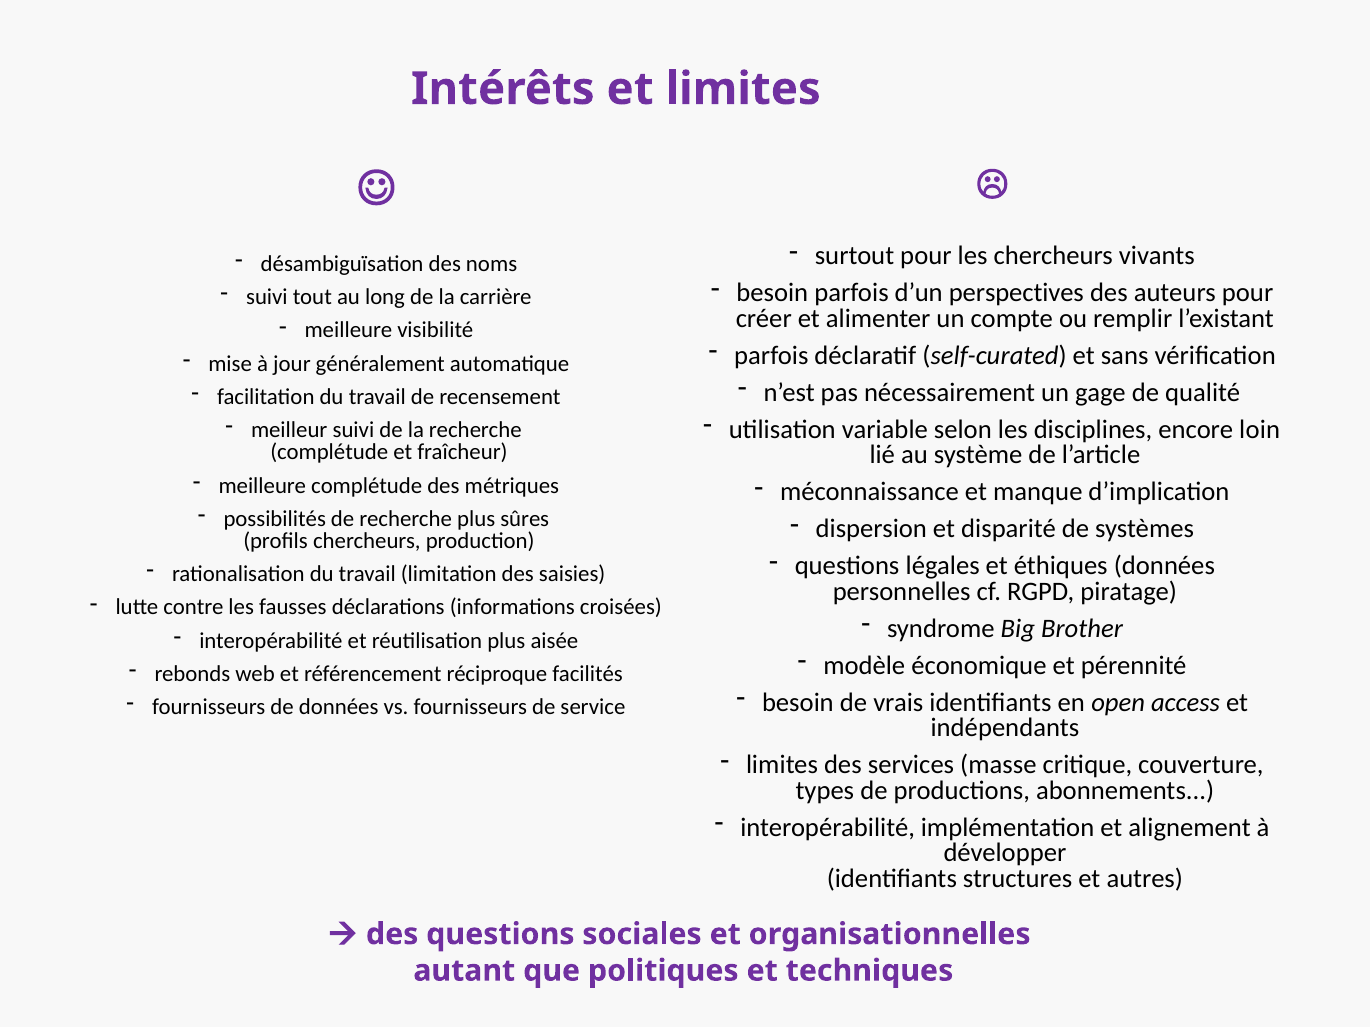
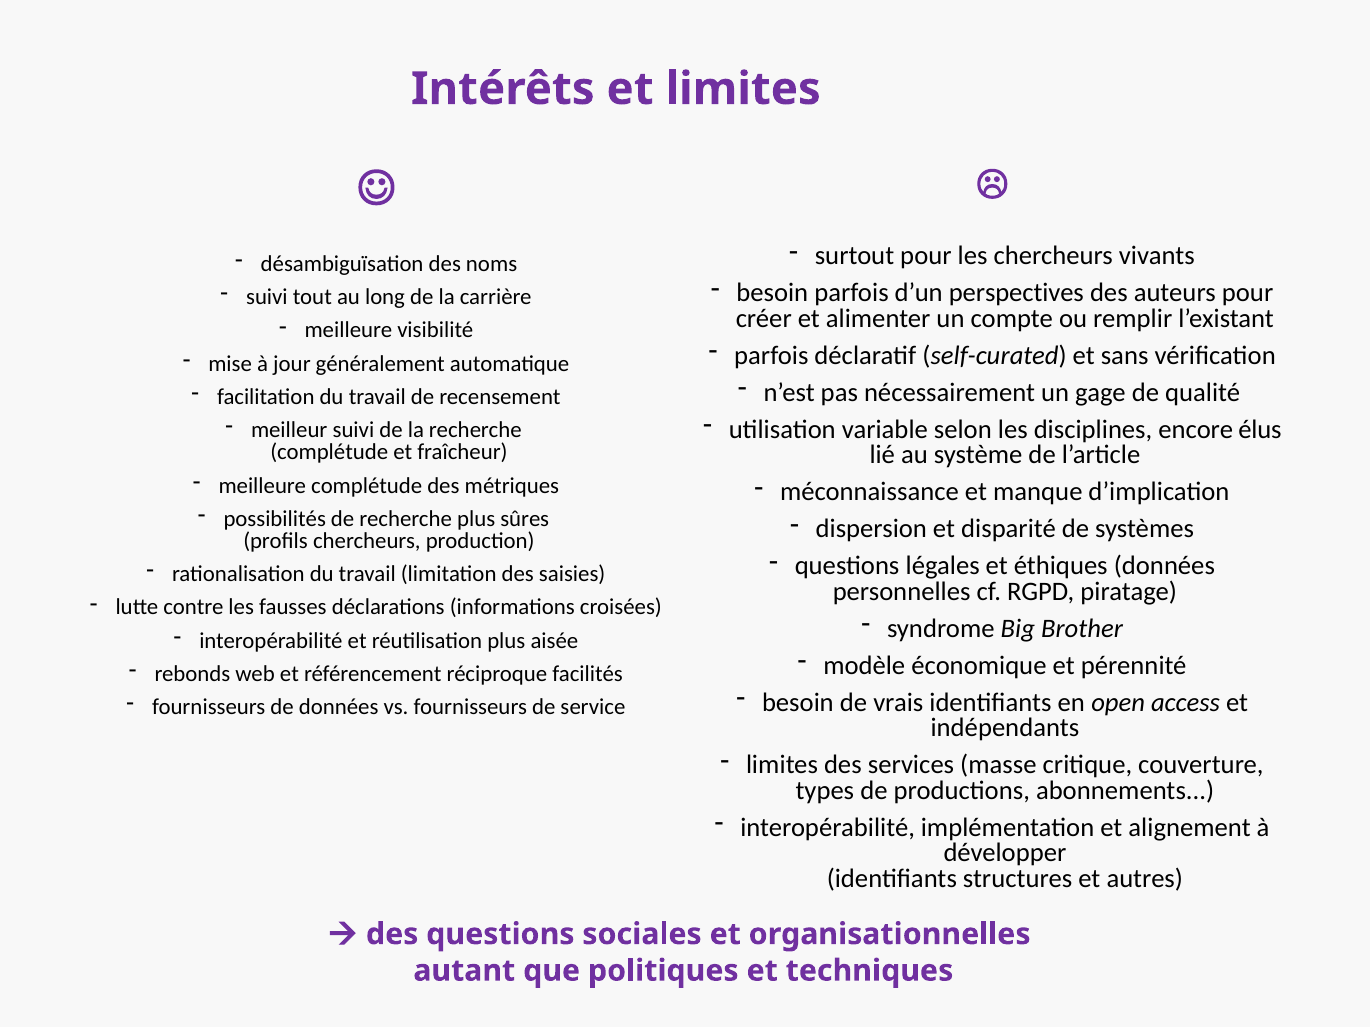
loin: loin -> élus (1260, 430)
